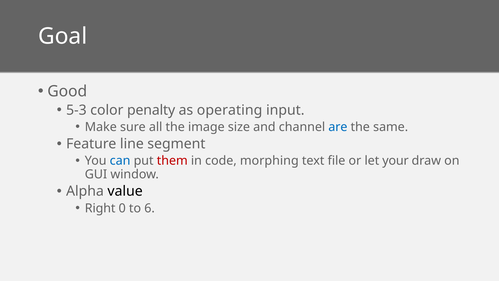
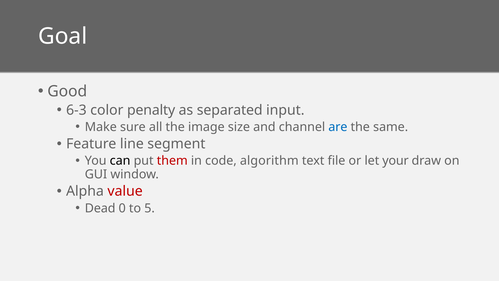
5-3: 5-3 -> 6-3 (76, 110)
operating: operating -> separated (230, 110)
can colour: blue -> black (120, 161)
morphing: morphing -> algorithm (269, 161)
value colour: black -> red (125, 191)
Right: Right -> Dead (100, 208)
6: 6 -> 5 (150, 208)
